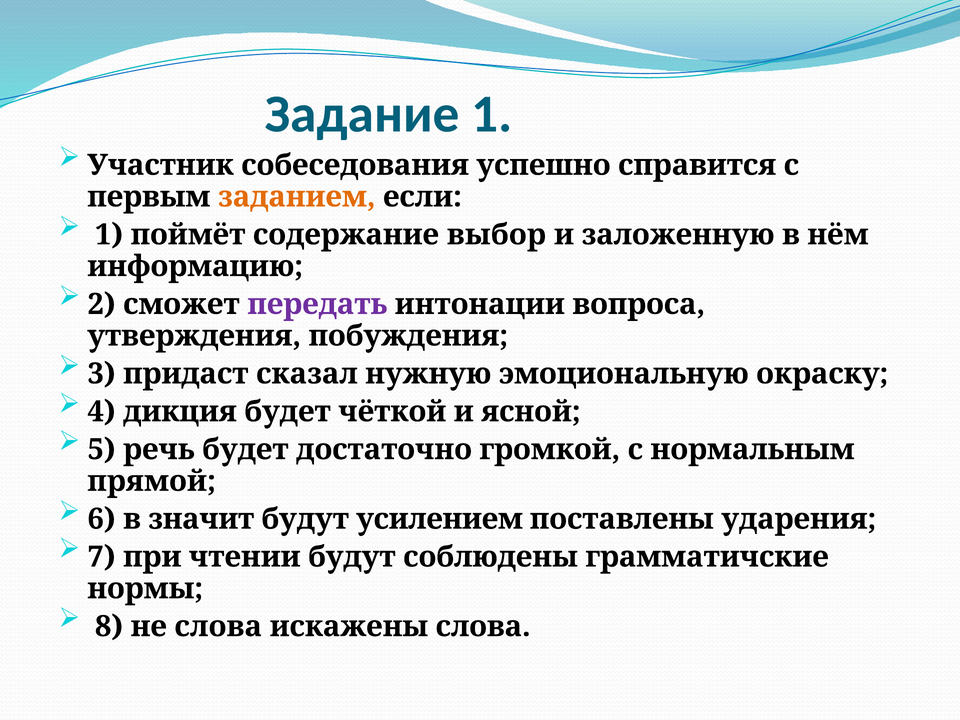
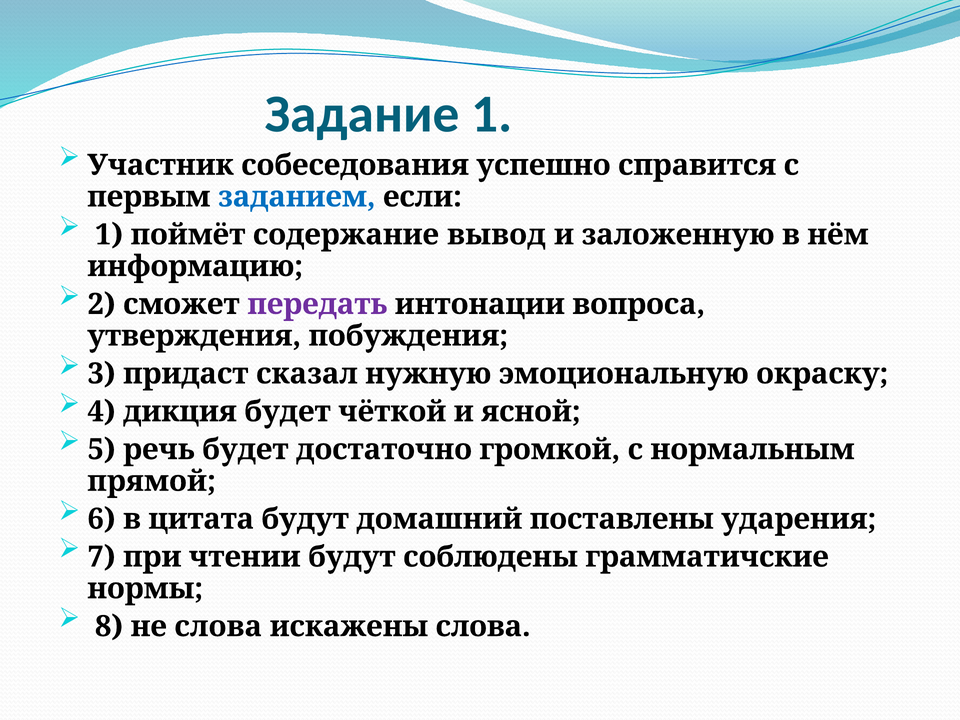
заданием colour: orange -> blue (297, 197)
выбор: выбор -> вывод (496, 235)
значит: значит -> цитата (201, 519)
усилением: усилением -> домашний (439, 519)
